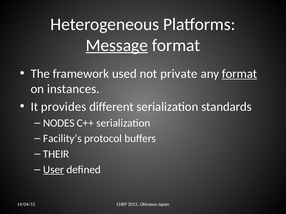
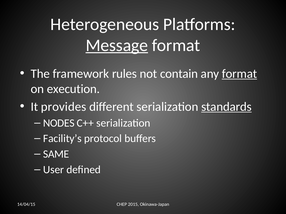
used: used -> rules (124, 74)
private: private -> contain (179, 74)
instances: instances -> execution (73, 89)
standards underline: none -> present (226, 107)
THEIR: THEIR -> SAME (56, 154)
User underline: present -> none (54, 170)
